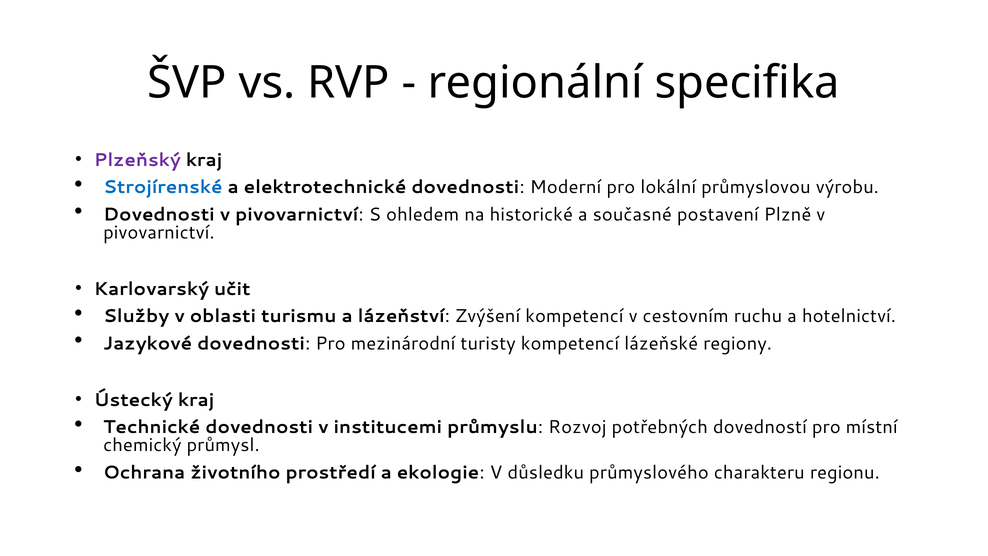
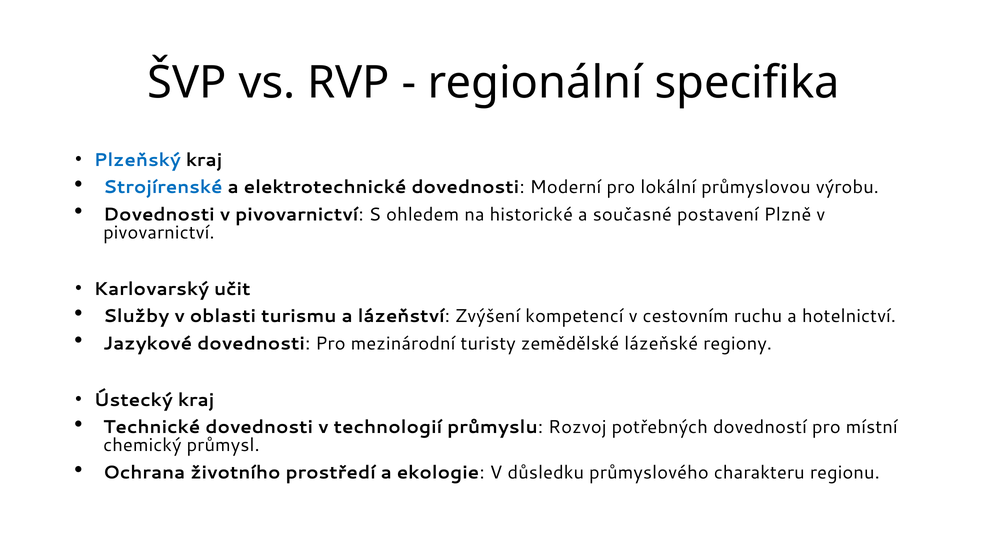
Plzeňský colour: purple -> blue (137, 160)
turisty kompetencí: kompetencí -> zemědělské (570, 343)
institucemi: institucemi -> technologií (388, 427)
